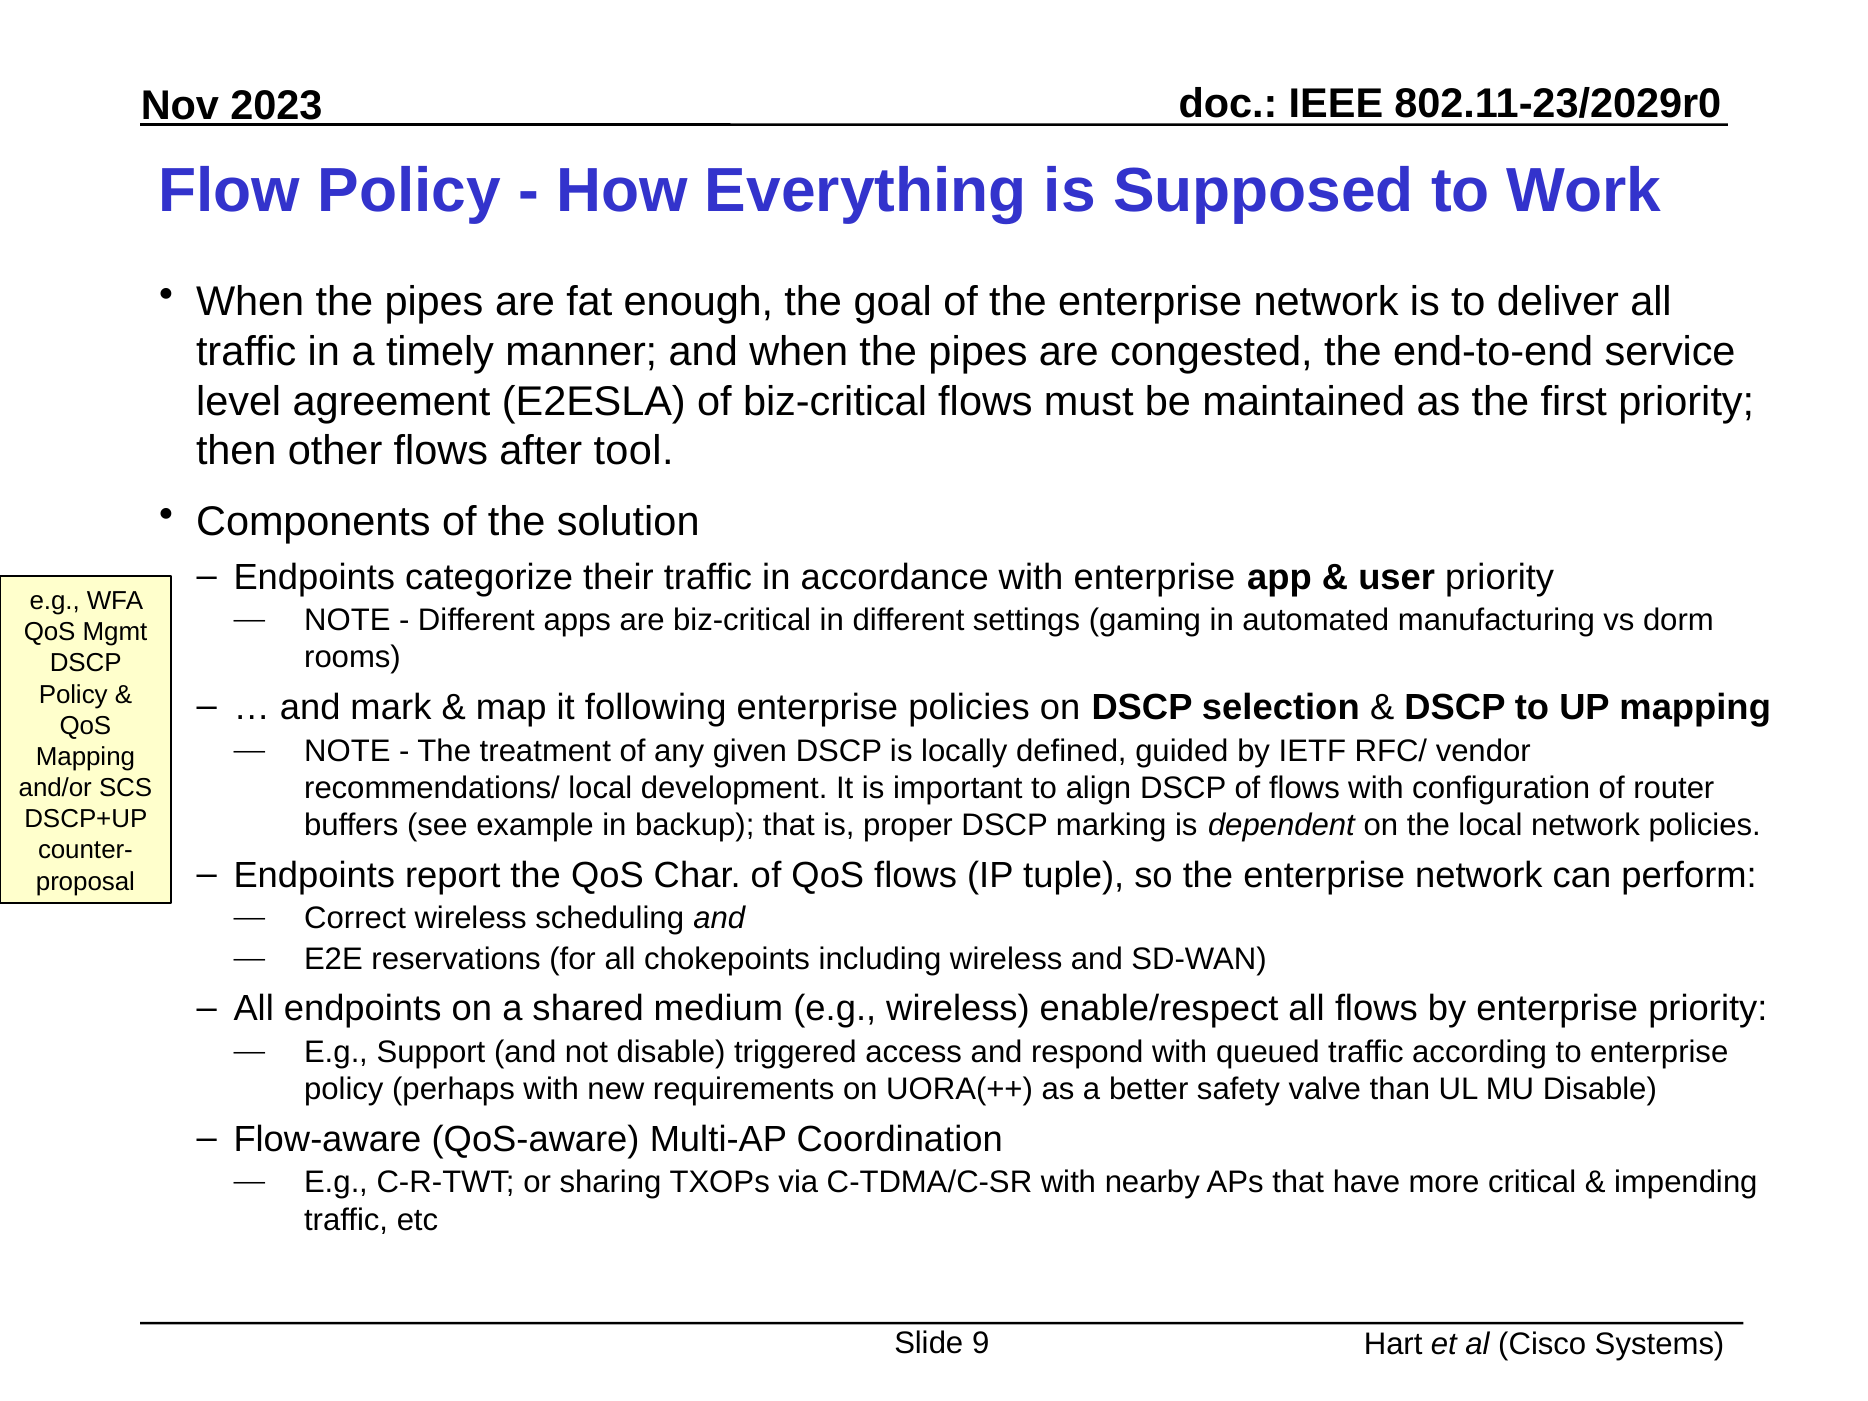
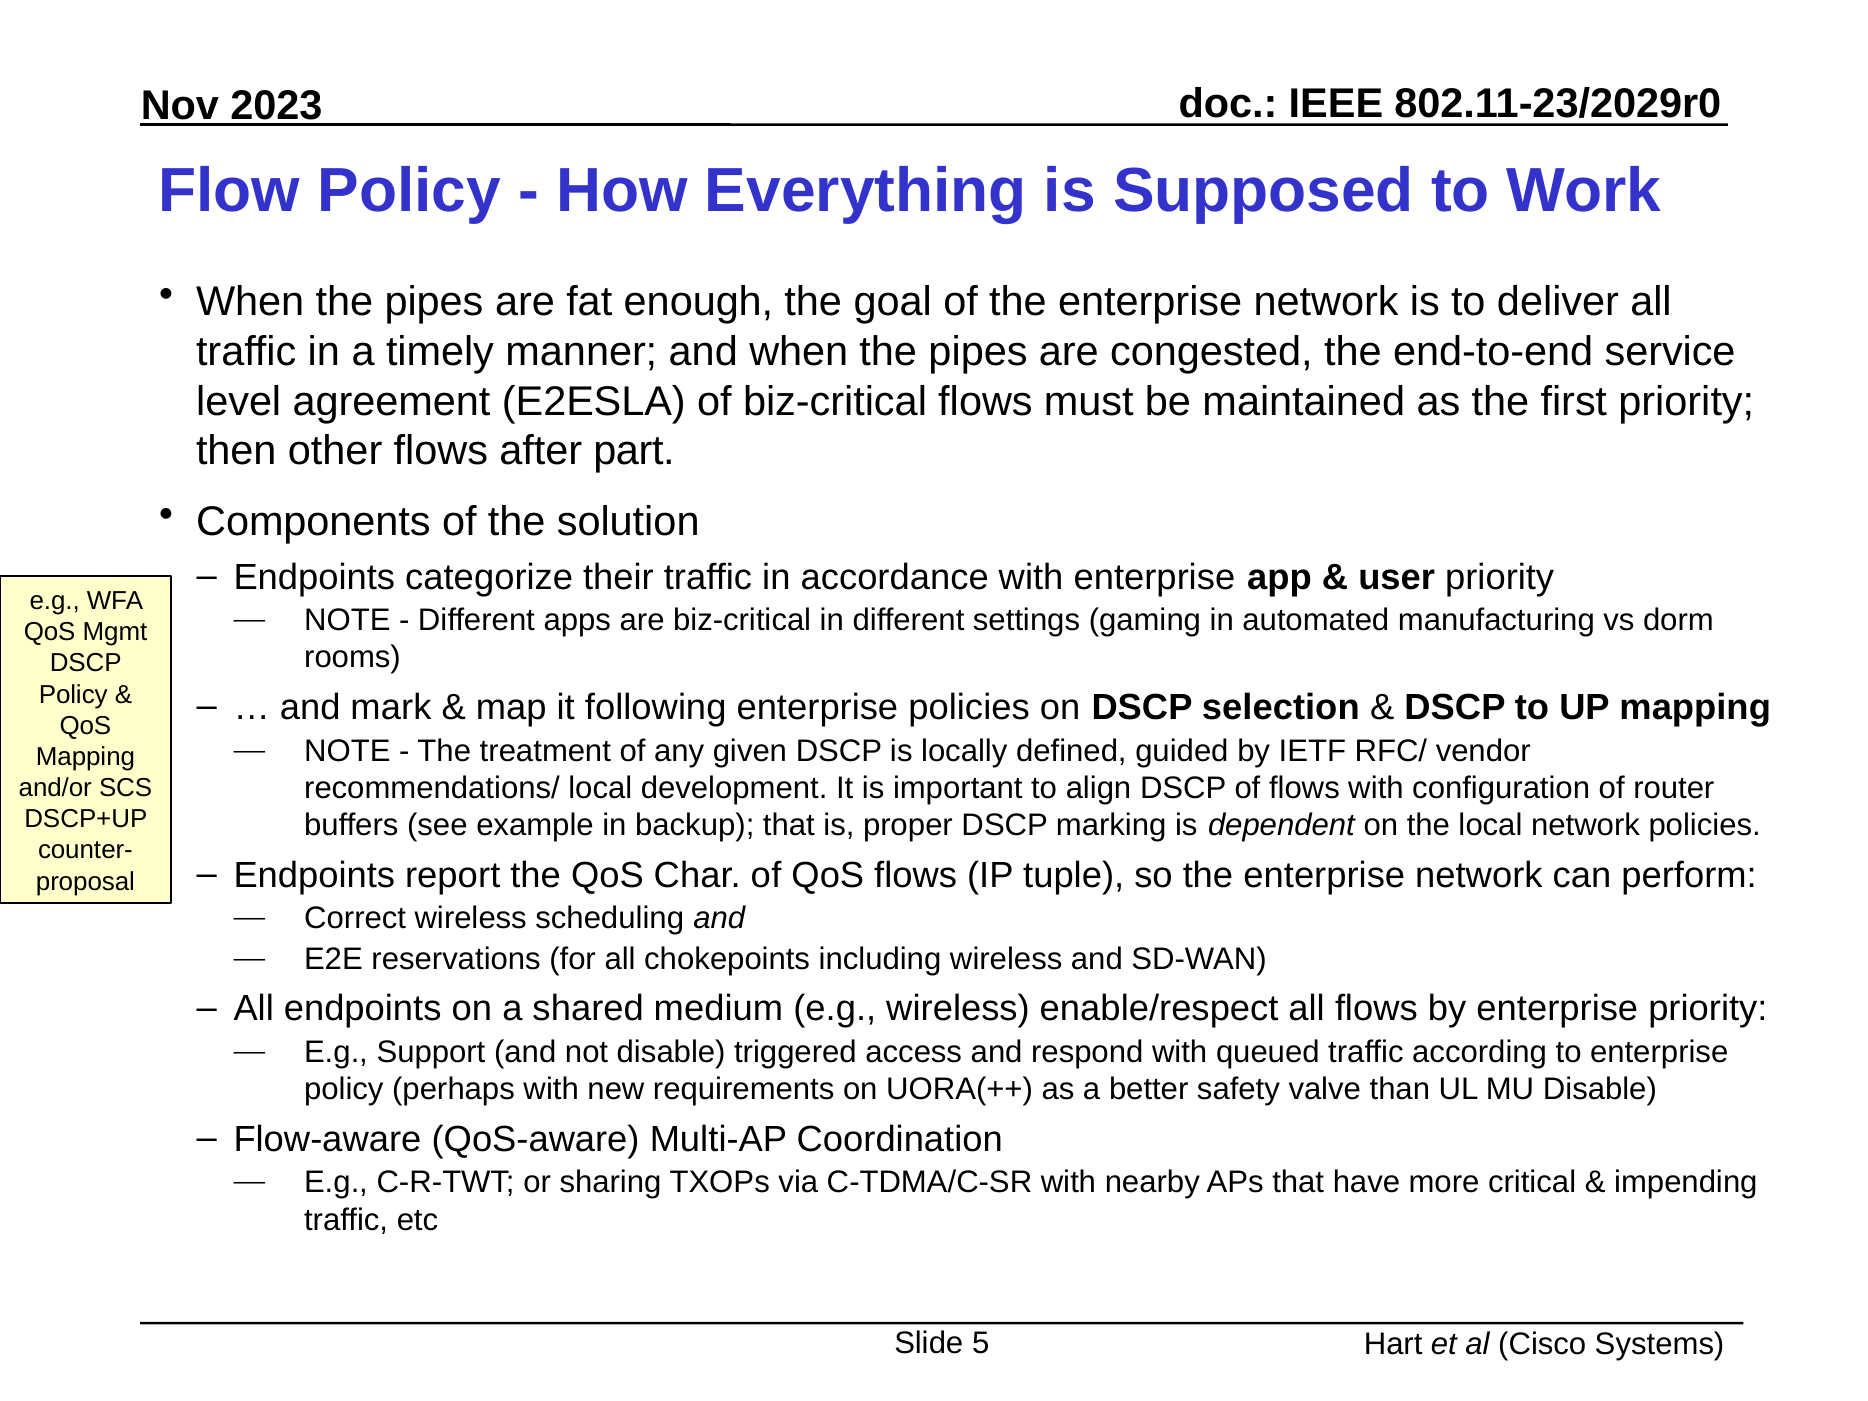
tool: tool -> part (634, 451)
9: 9 -> 5 (981, 1344)
